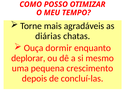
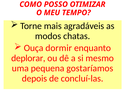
diárias: diárias -> modos (48, 36)
crescimento: crescimento -> gostaríamos (90, 68)
